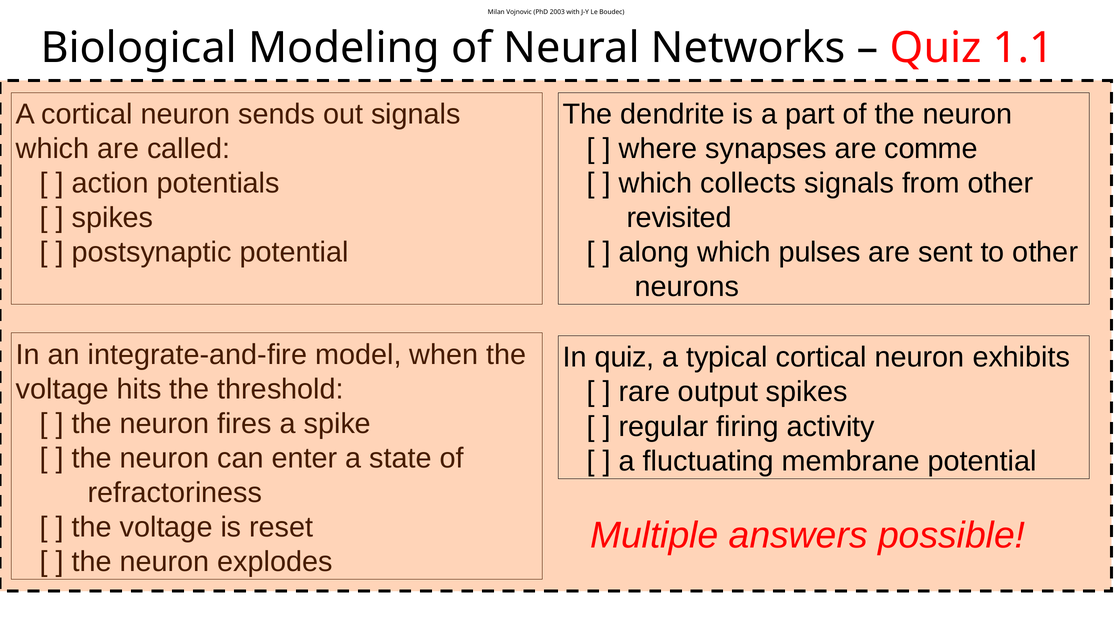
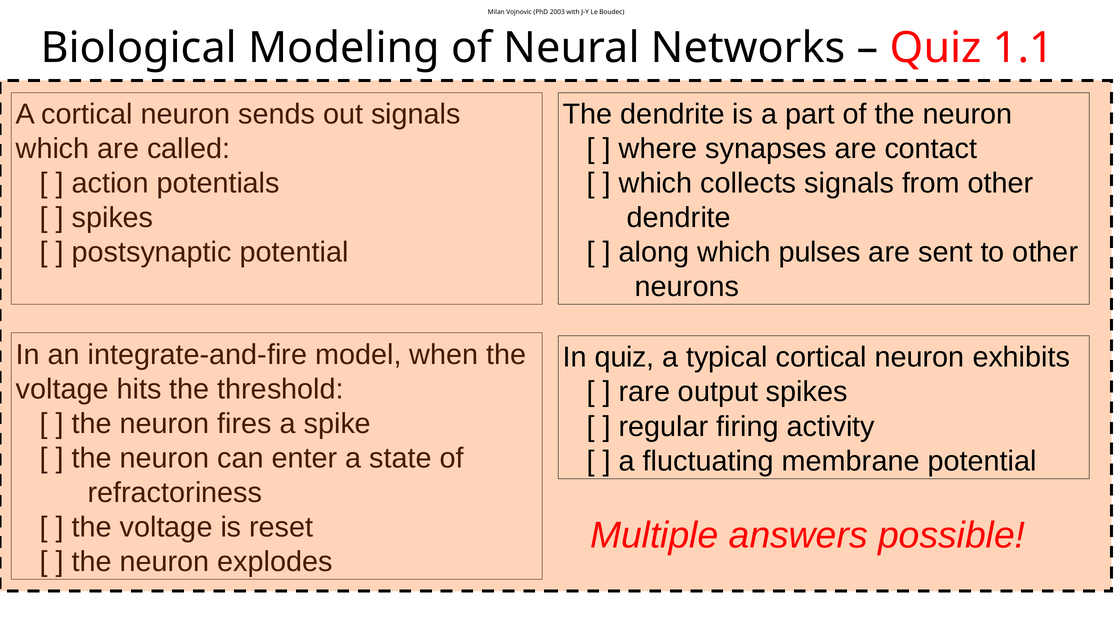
comme: comme -> contact (931, 149)
revisited: revisited -> dendrite (679, 218)
